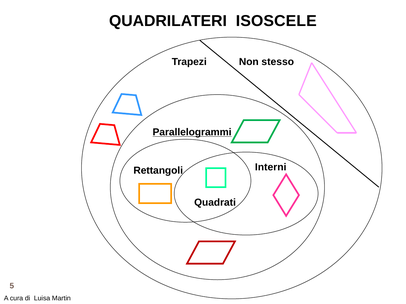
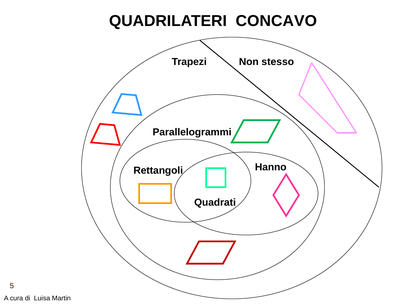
ISOSCELE: ISOSCELE -> CONCAVO (276, 21)
Parallelogrammi underline: present -> none (192, 132)
Interni: Interni -> Hanno (271, 168)
